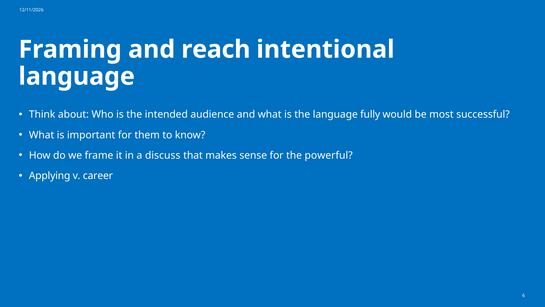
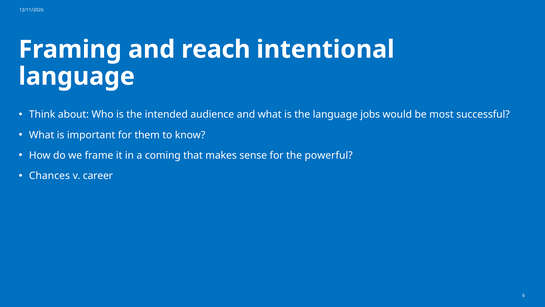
fully: fully -> jobs (370, 114)
discuss: discuss -> coming (163, 155)
Applying: Applying -> Chances (49, 176)
